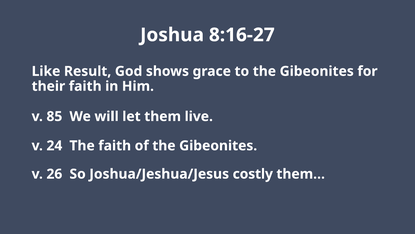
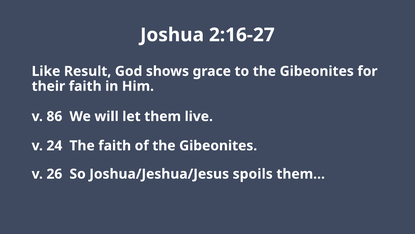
8:16-27: 8:16-27 -> 2:16-27 (242, 35)
85: 85 -> 86 (54, 116)
costly: costly -> spoils (253, 174)
